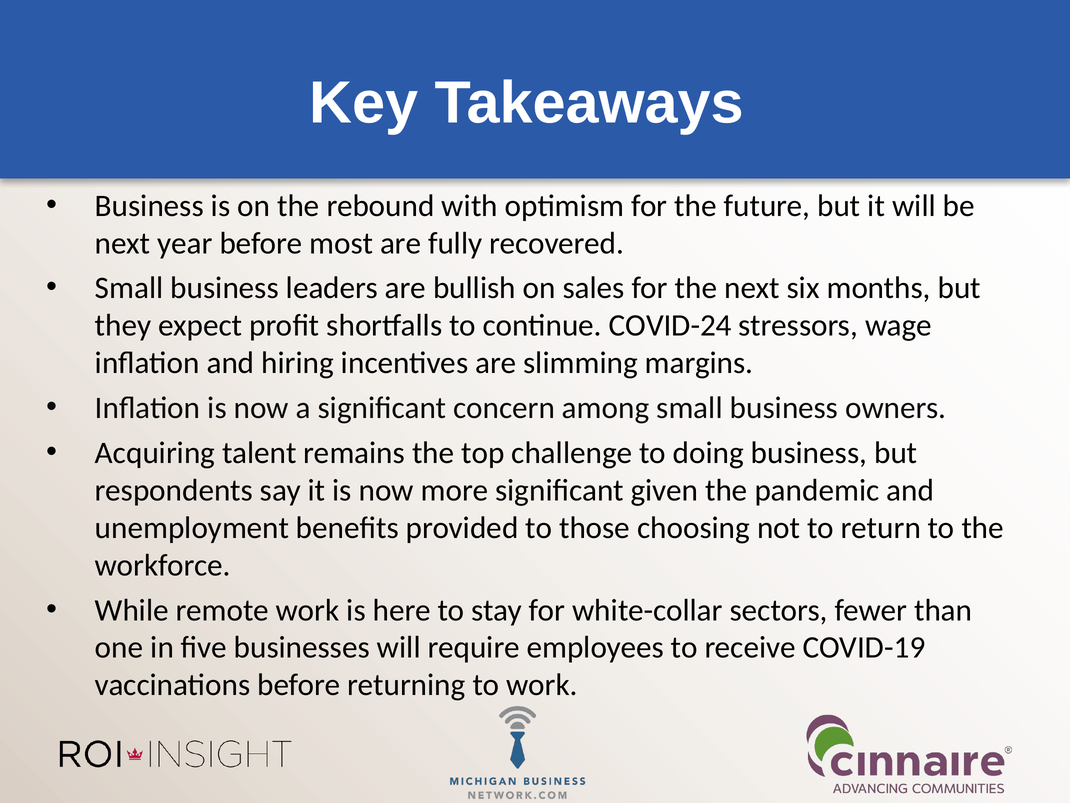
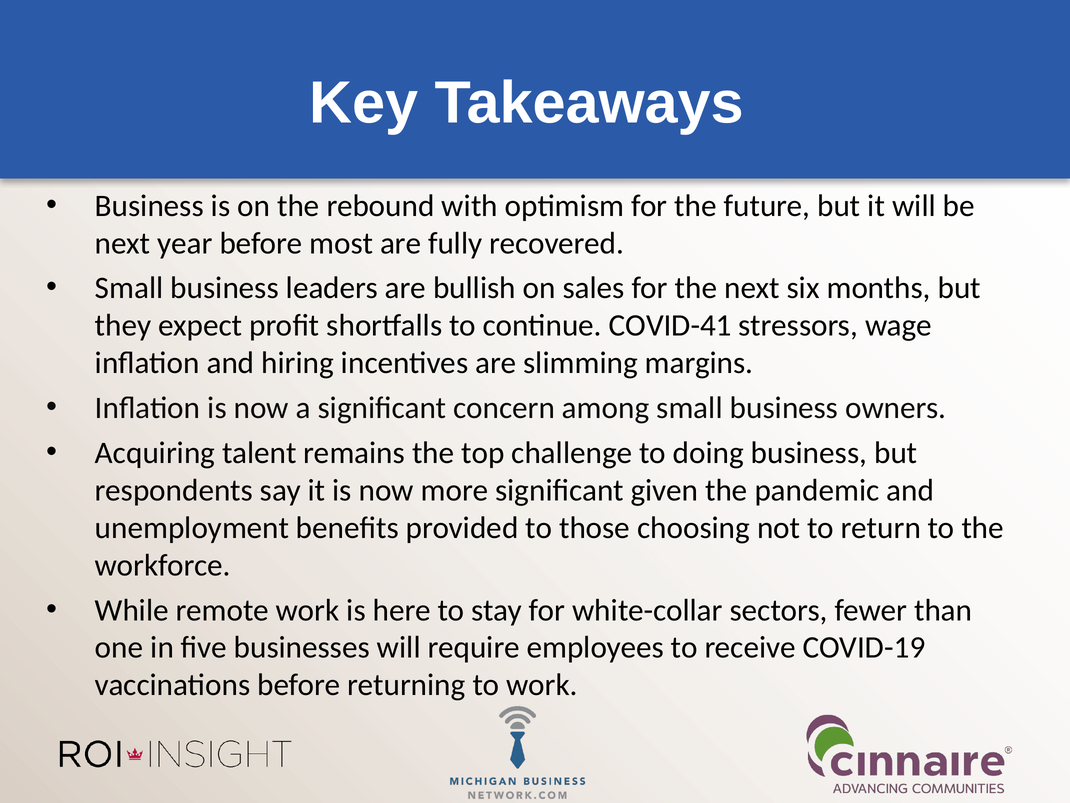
COVID-24: COVID-24 -> COVID-41 (670, 325)
